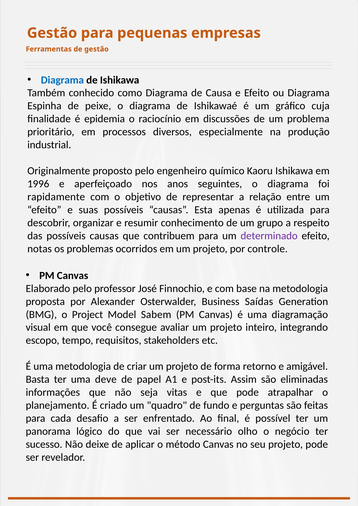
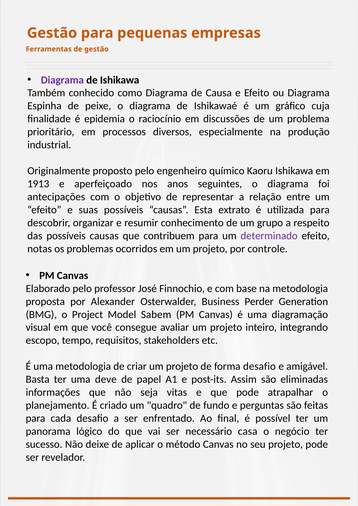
Diagrama colour: blue -> purple (62, 80)
1996: 1996 -> 1913 (38, 184)
rapidamente: rapidamente -> antecipações (56, 197)
apenas: apenas -> extrato (234, 210)
Saídas: Saídas -> Perder (259, 302)
forma retorno: retorno -> desafio (259, 367)
olho: olho -> casa (248, 432)
